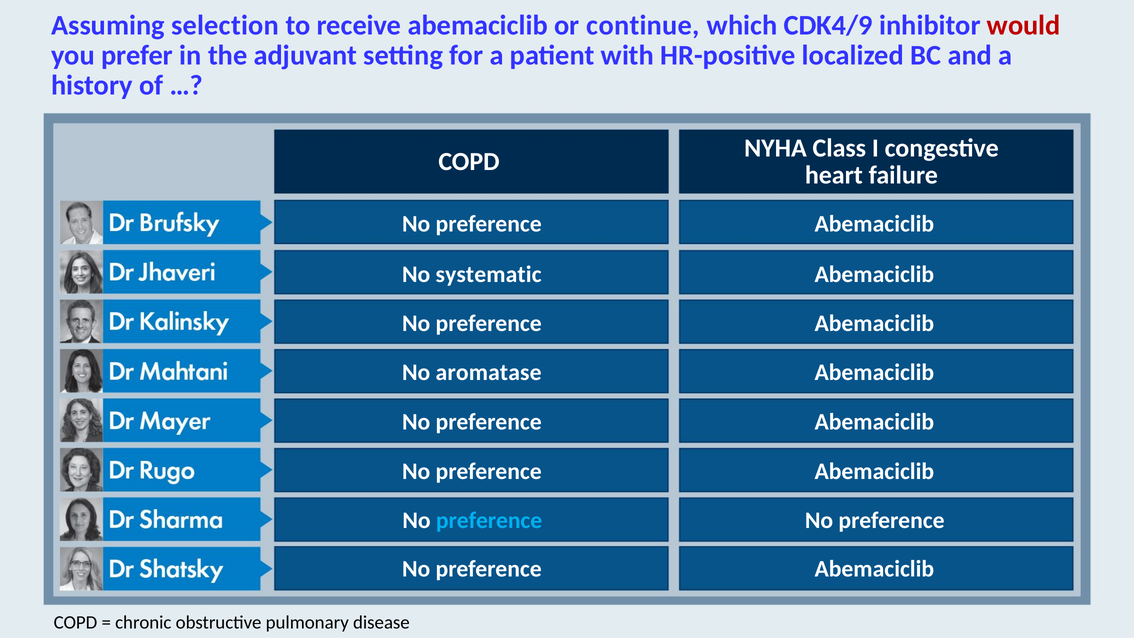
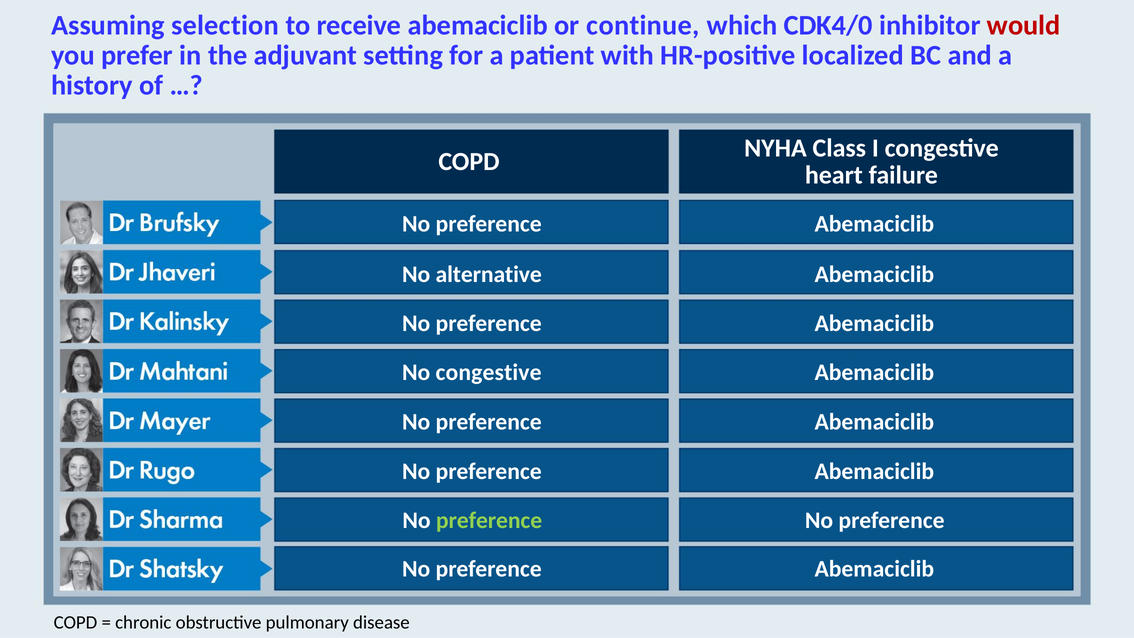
CDK4/9: CDK4/9 -> CDK4/0 (828, 25)
systematic: systematic -> alternative (489, 274)
No aromatase: aromatase -> congestive (489, 372)
preference colour: light blue -> light green (489, 520)
